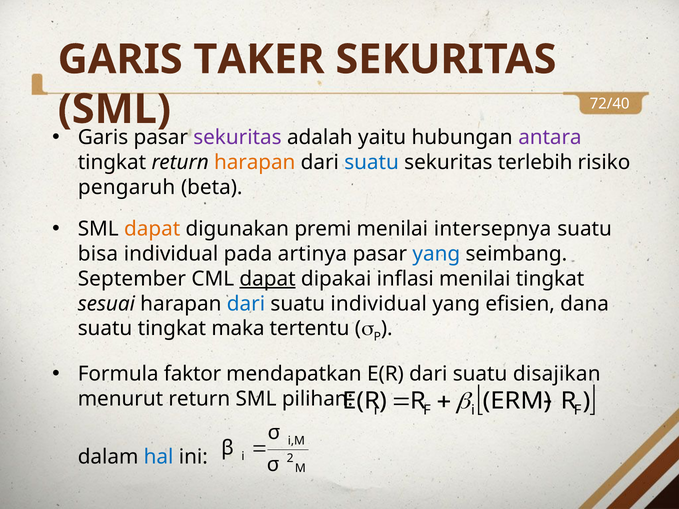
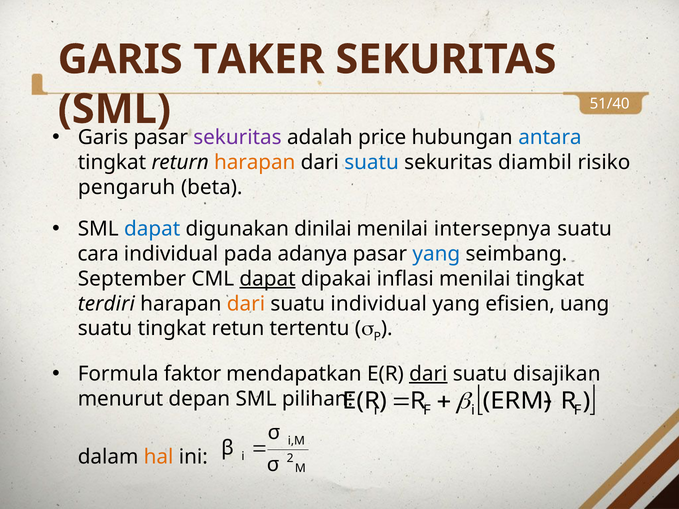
72/40: 72/40 -> 51/40 (610, 104)
yaitu: yaitu -> price (382, 138)
antara colour: purple -> blue (550, 138)
terlebih: terlebih -> diambil (535, 162)
dapat colour: orange -> blue (152, 229)
premi: premi -> dinilai (323, 229)
bisa: bisa -> cara (98, 254)
artinya: artinya -> adanya (313, 254)
sesuai: sesuai -> terdiri (106, 304)
dari colour: blue -> orange (246, 304)
dana: dana -> uang (585, 304)
maka: maka -> retun (238, 329)
dari underline: none -> present (428, 374)
menurut return: return -> depan (199, 399)
hal colour: blue -> orange (159, 457)
